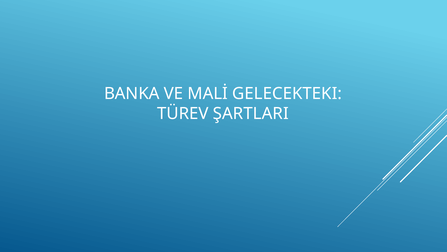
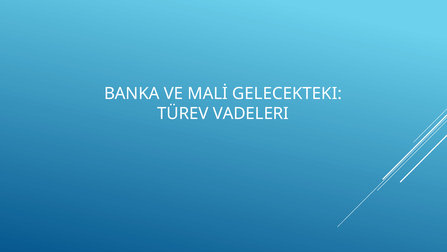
ŞARTLARI: ŞARTLARI -> VADELERI (251, 113)
